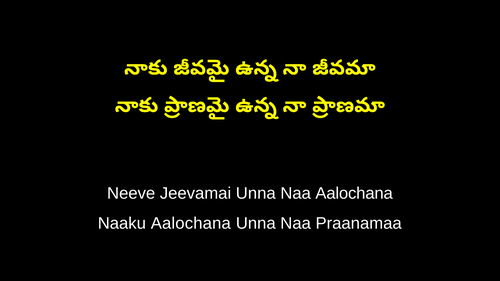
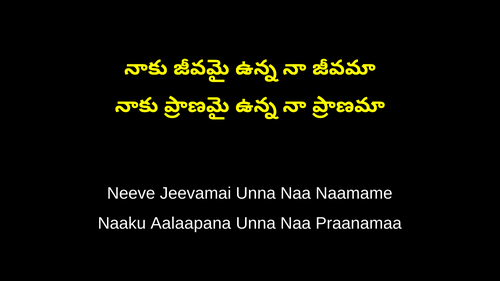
Naa Aalochana: Aalochana -> Naamame (354, 194)
Naaku Aalochana: Aalochana -> Aalaapana (191, 224)
